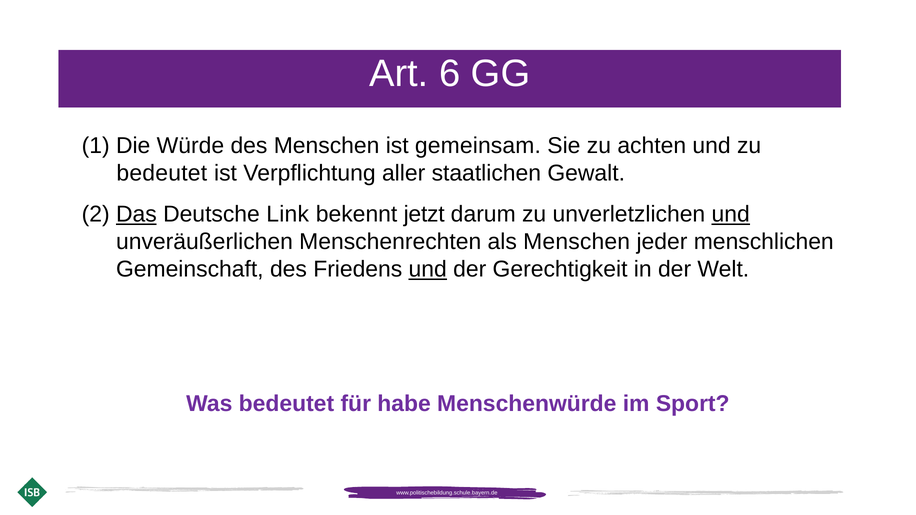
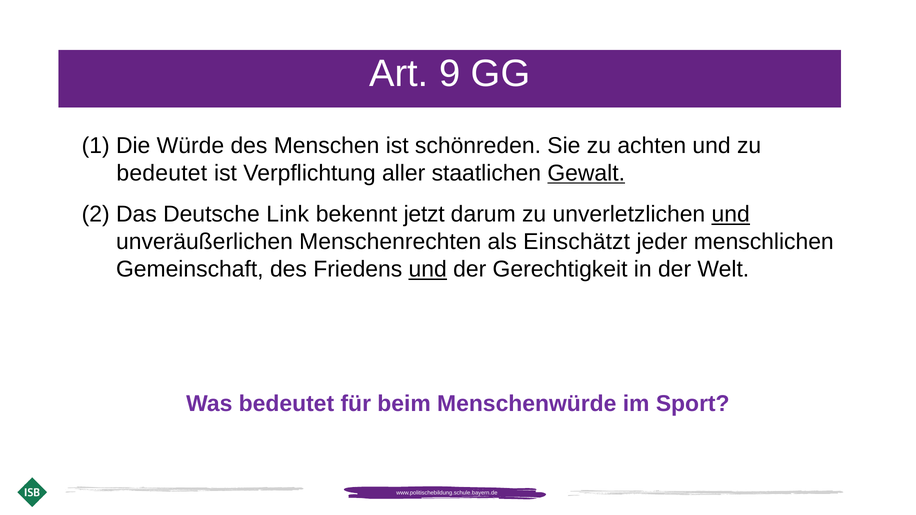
6: 6 -> 9 (450, 74)
gemeinsam: gemeinsam -> schönreden (478, 146)
Gewalt underline: none -> present (586, 173)
Das underline: present -> none (136, 214)
als Menschen: Menschen -> Einschätzt (577, 242)
habe: habe -> beim (404, 404)
